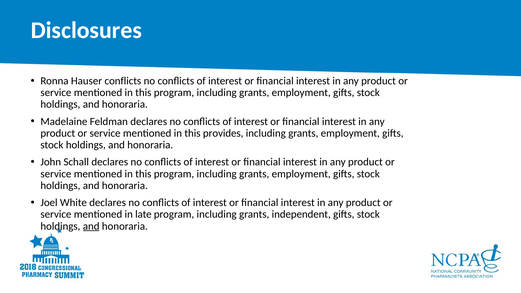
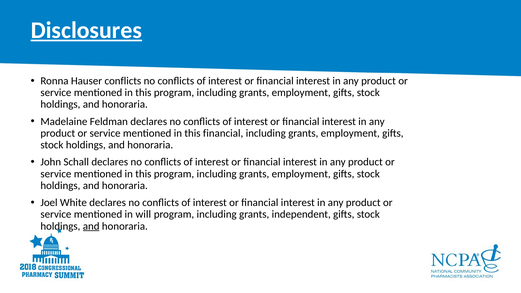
Disclosures underline: none -> present (86, 30)
this provides: provides -> financial (223, 133)
late: late -> will (143, 214)
